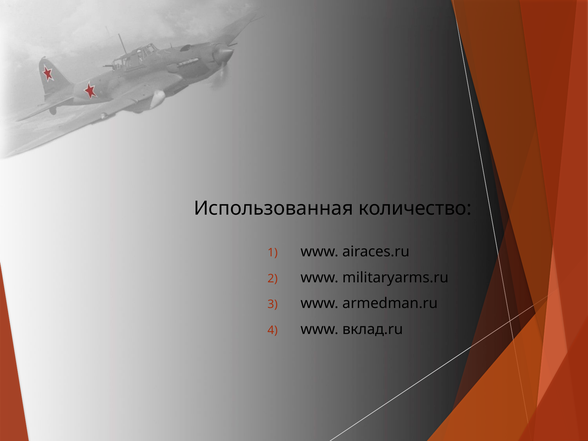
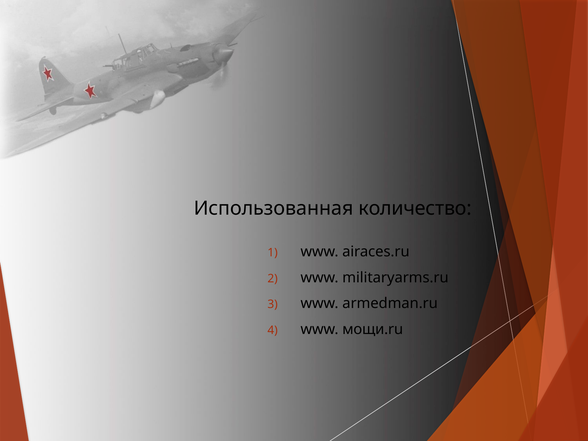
вклад.ru: вклад.ru -> мощи.ru (373, 329)
